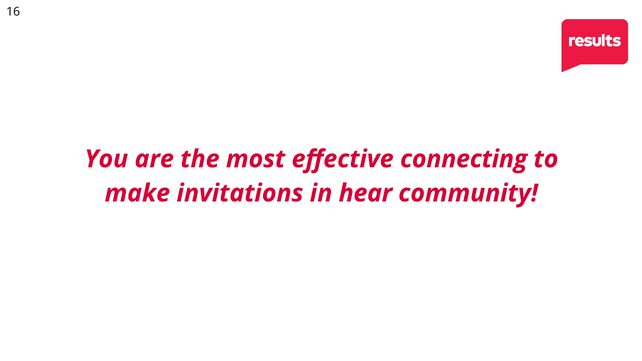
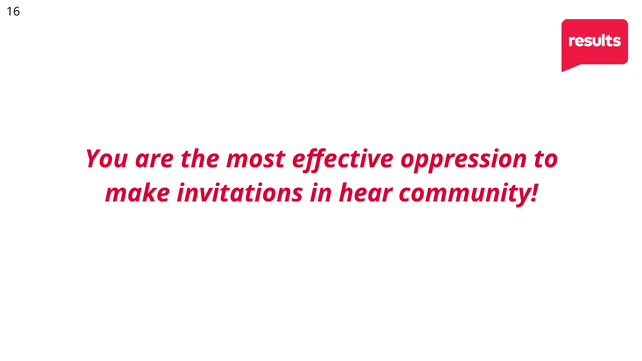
connecting: connecting -> oppression (464, 159)
